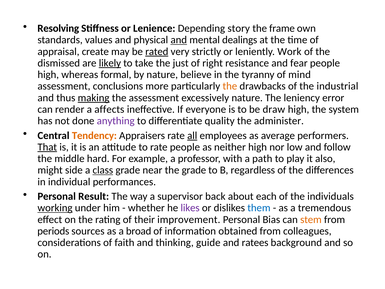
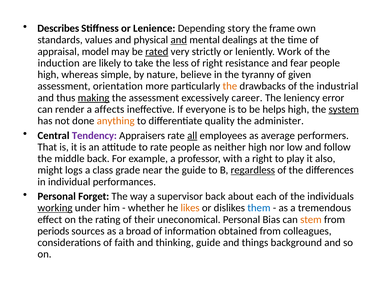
Resolving: Resolving -> Describes (58, 28)
create: create -> model (95, 51)
dismissed: dismissed -> induction (59, 63)
likely underline: present -> none (110, 63)
just: just -> less (181, 63)
formal: formal -> simple (116, 75)
mind: mind -> given (300, 75)
conclusions: conclusions -> orientation (118, 86)
excessively nature: nature -> career (247, 98)
draw: draw -> helps (274, 109)
system underline: none -> present (344, 109)
anything colour: purple -> orange (116, 121)
Tendency colour: orange -> purple (94, 135)
That underline: present -> none (47, 147)
middle hard: hard -> back (98, 158)
a path: path -> right (262, 158)
side: side -> logs (74, 170)
class underline: present -> none (103, 170)
the grade: grade -> guide (194, 170)
regardless underline: none -> present (253, 170)
Result: Result -> Forget (94, 196)
likes colour: purple -> orange (190, 208)
improvement: improvement -> uneconomical (189, 219)
ratees: ratees -> things (255, 242)
